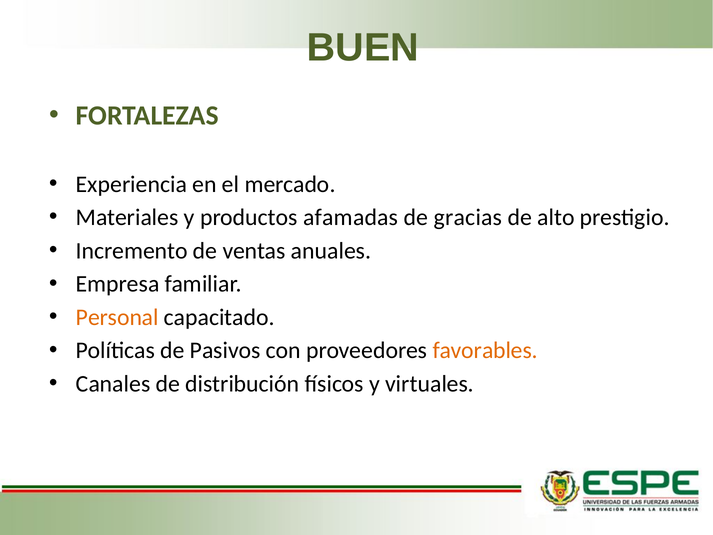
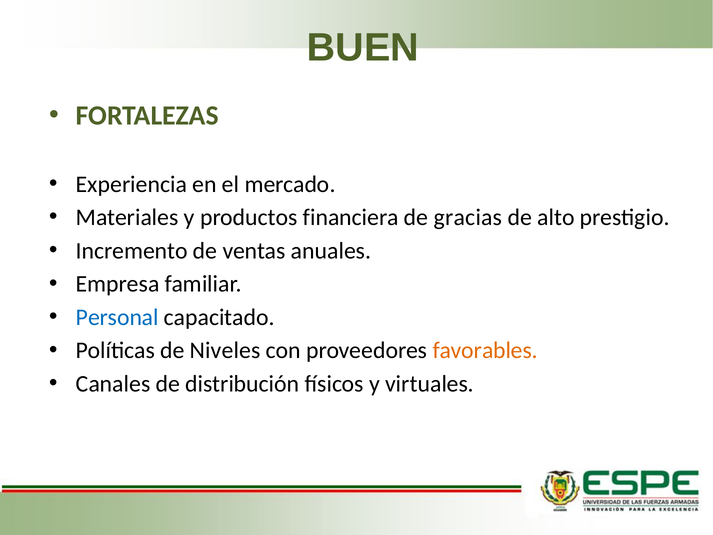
afamadas: afamadas -> financiera (351, 217)
Personal colour: orange -> blue (117, 317)
Pasivos: Pasivos -> Niveles (225, 350)
